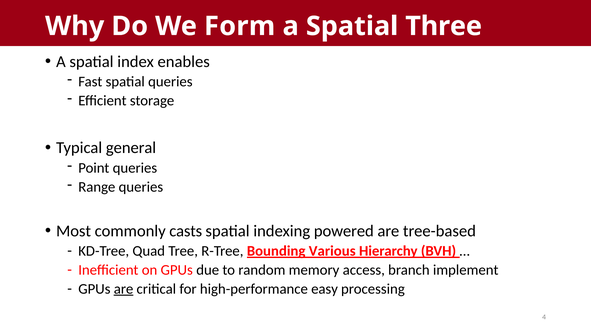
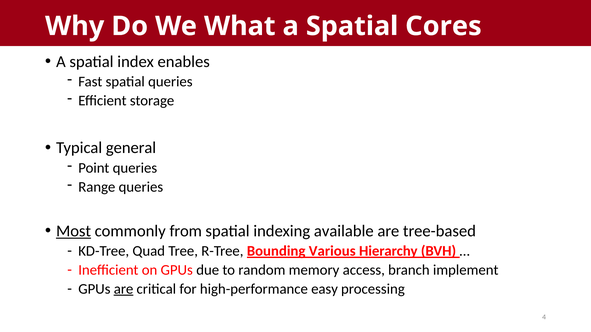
Form: Form -> What (240, 26)
Three: Three -> Cores (443, 26)
Most underline: none -> present (74, 231)
casts: casts -> from (186, 231)
powered: powered -> available (344, 231)
